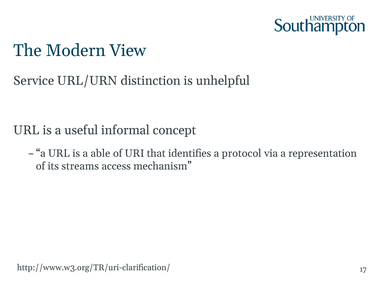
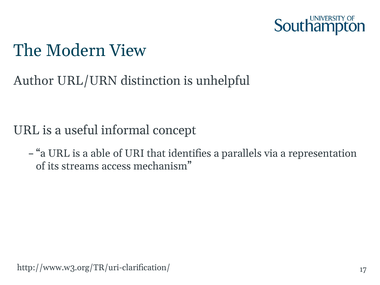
Service: Service -> Author (34, 81)
protocol: protocol -> parallels (242, 153)
